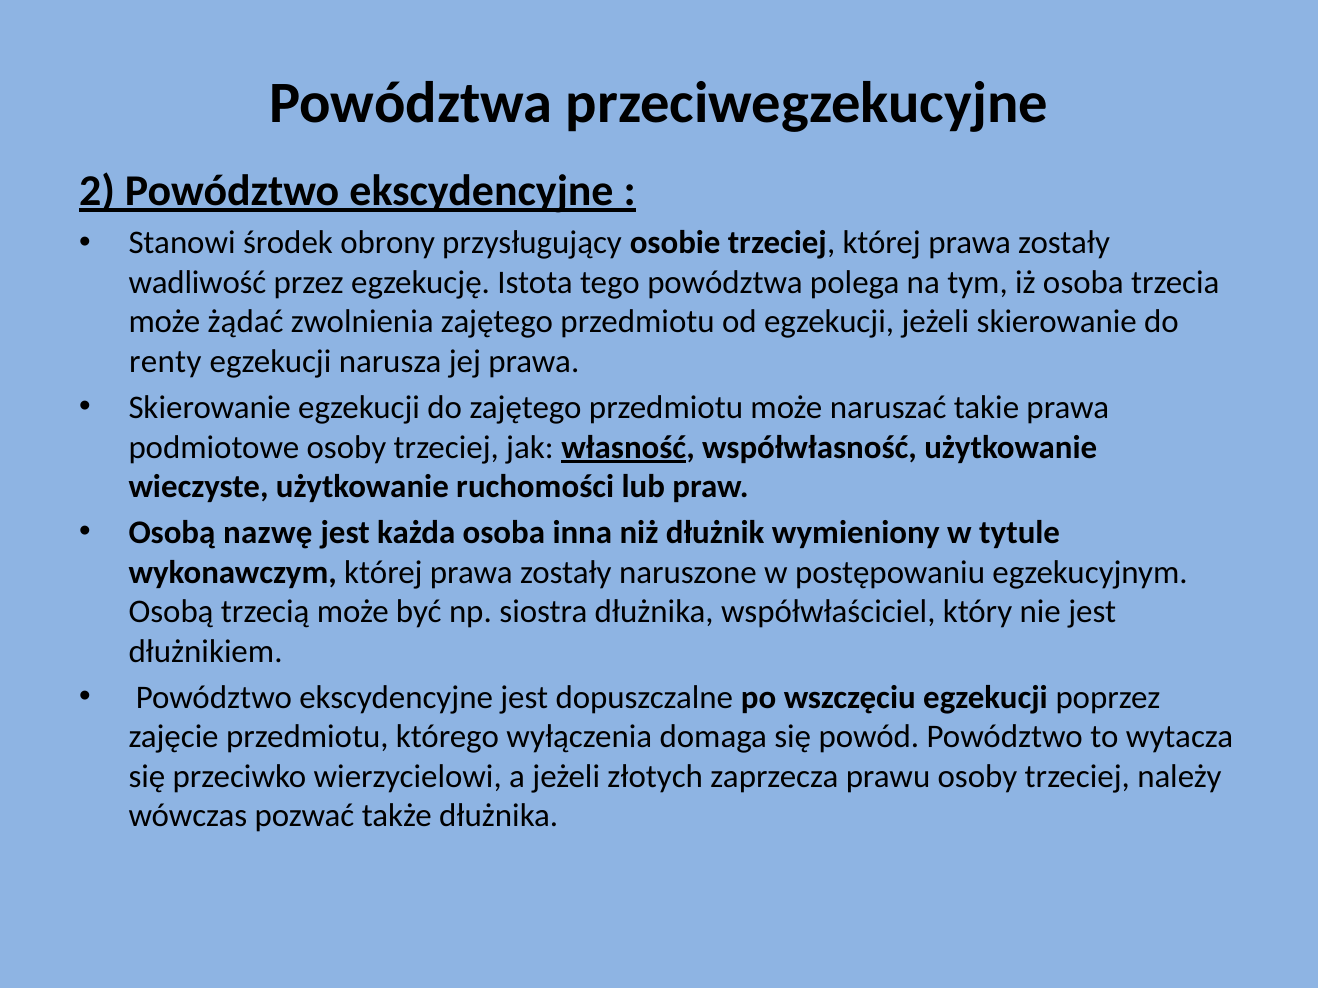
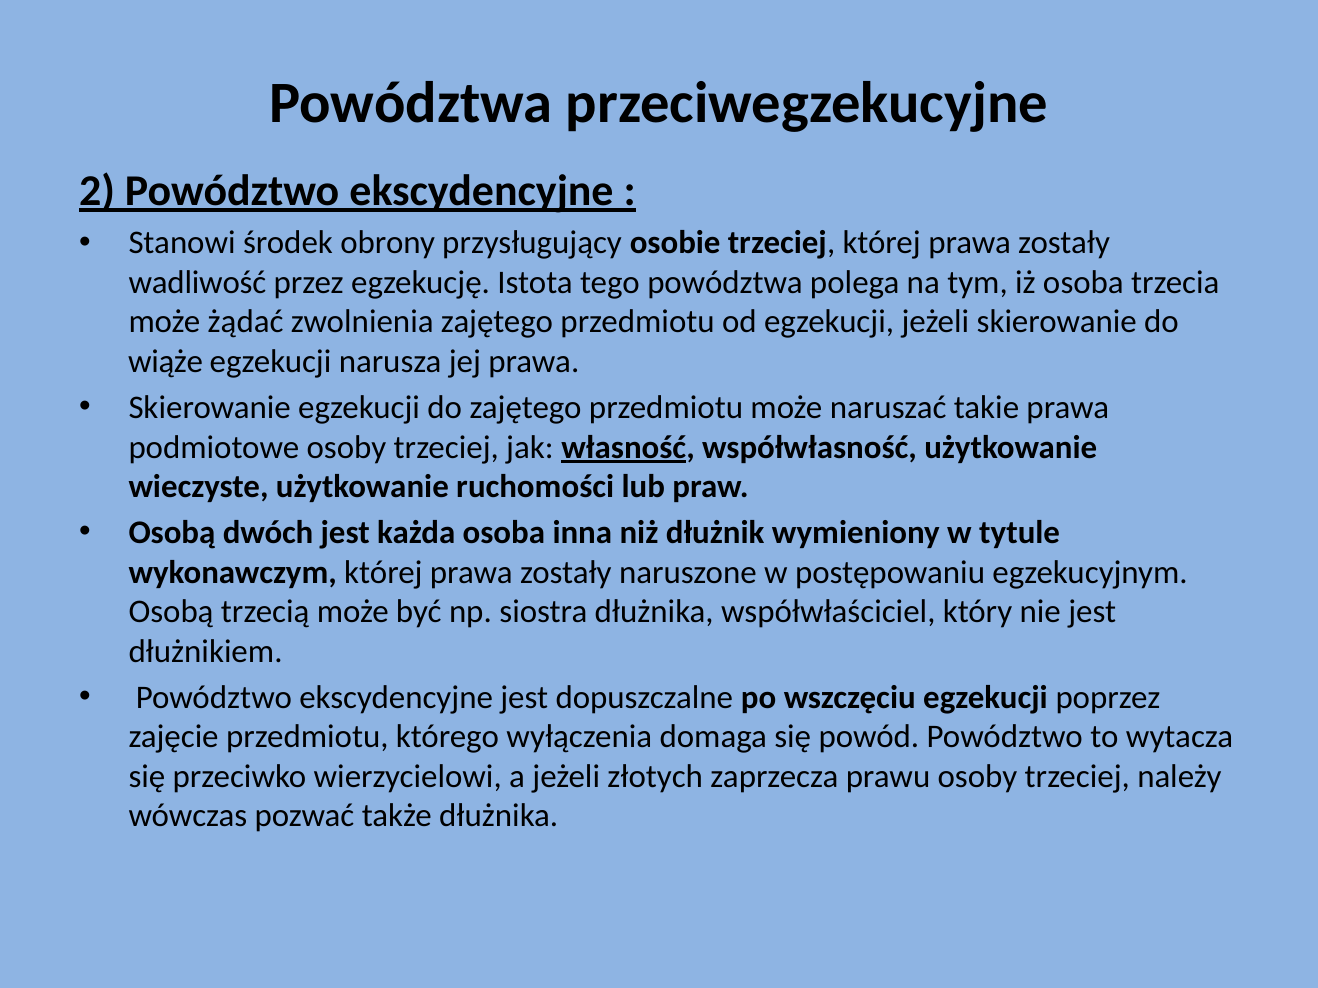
renty: renty -> wiąże (166, 362)
nazwę: nazwę -> dwóch (268, 533)
